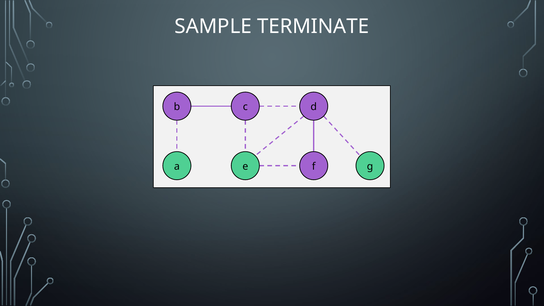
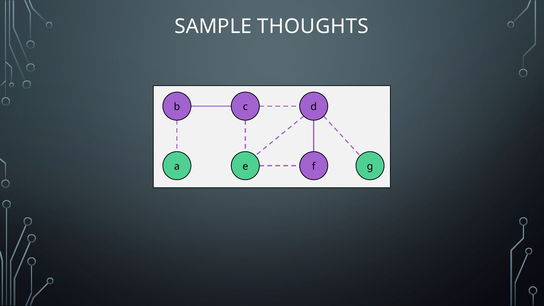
TERMINATE: TERMINATE -> THOUGHTS (313, 26)
